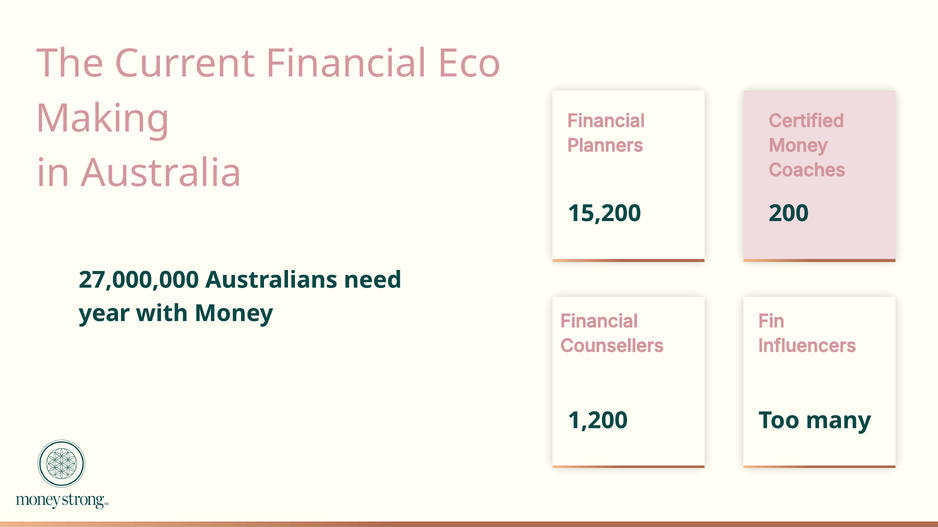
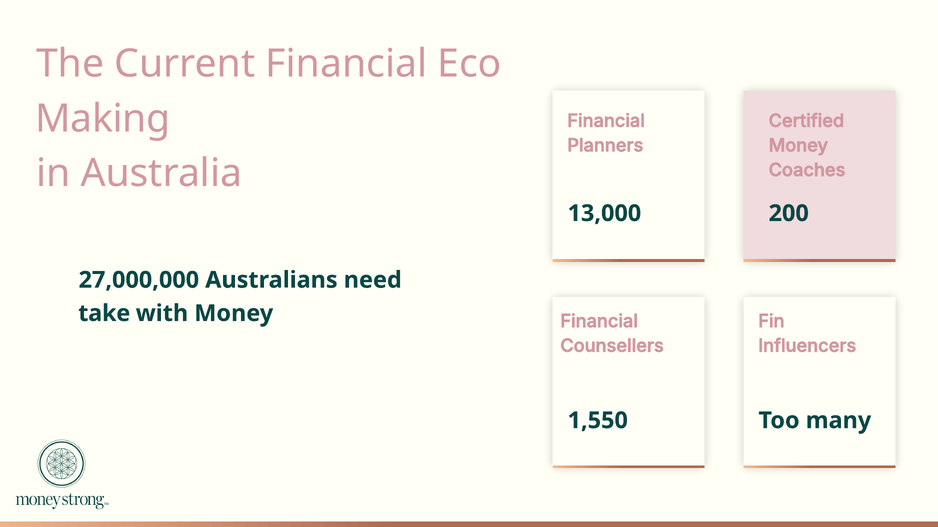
15,200: 15,200 -> 13,000 (604, 214)
year: year -> take (104, 314)
1,200: 1,200 -> 1,550 (598, 421)
